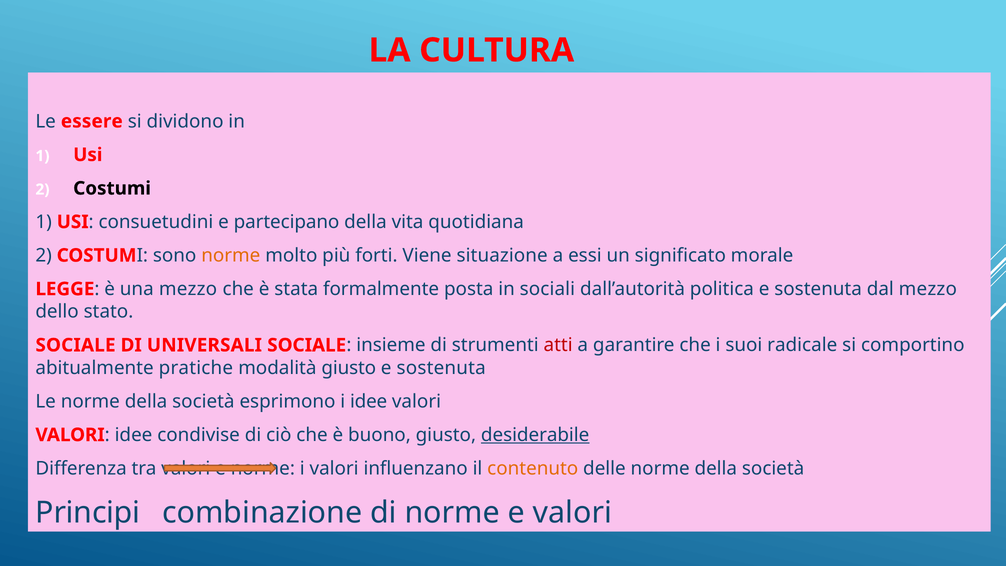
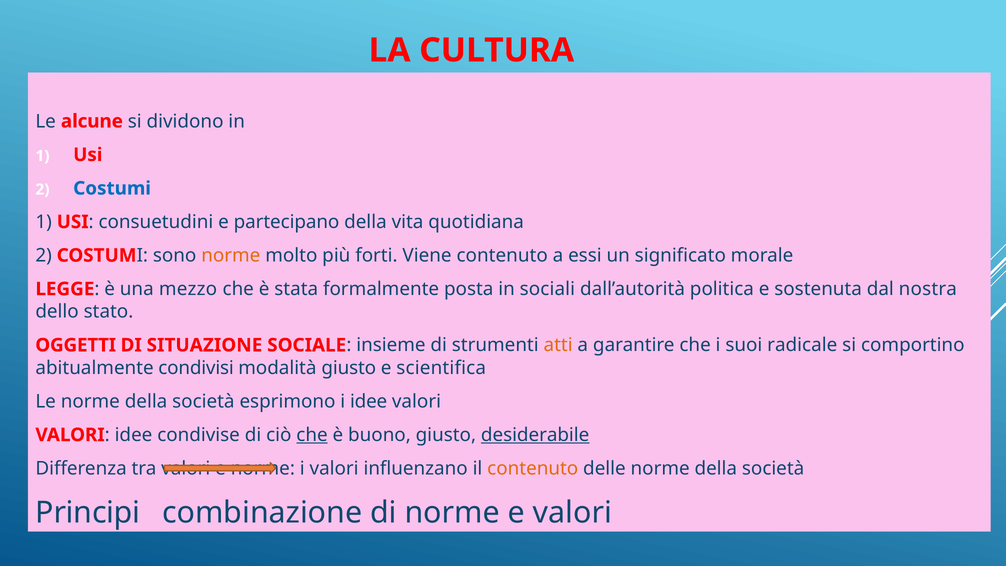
essere: essere -> alcune (92, 121)
Costumi colour: black -> blue (112, 188)
Viene situazione: situazione -> contenuto (502, 255)
dal mezzo: mezzo -> nostra (928, 289)
SOCIALE: SOCIALE -> OGGETTI (76, 345)
UNIVERSALI: UNIVERSALI -> SITUAZIONE (204, 345)
atti colour: red -> orange (558, 345)
pratiche: pratiche -> condivisi (196, 368)
sostenuta: sostenuta -> scientifica (441, 368)
che underline: none -> present (312, 435)
